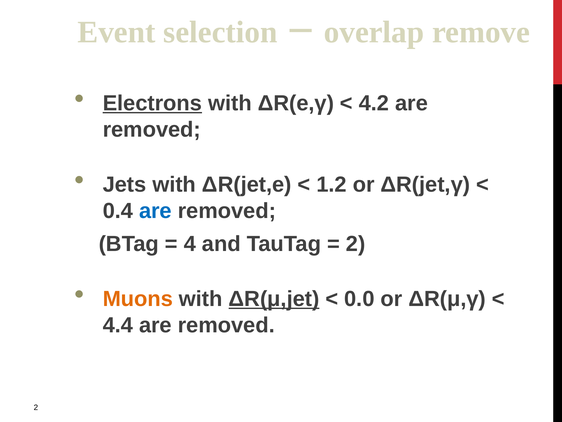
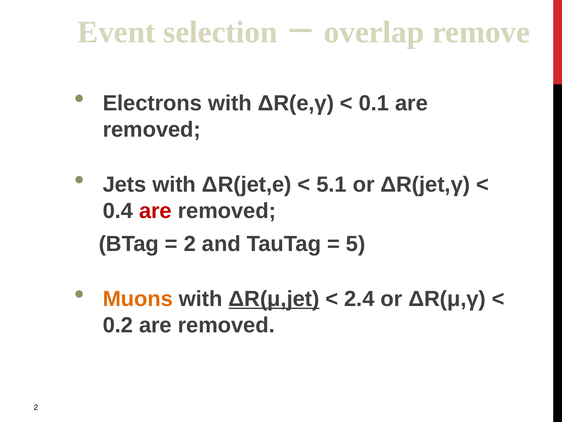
Electrons underline: present -> none (152, 103)
4.2: 4.2 -> 0.1 (374, 103)
1.2: 1.2 -> 5.1 (332, 184)
are colour: blue -> red (155, 211)
4: 4 -> 2 (190, 244)
2: 2 -> 5 (356, 244)
0.0: 0.0 -> 2.4 (359, 299)
4.4: 4.4 -> 0.2 (118, 325)
